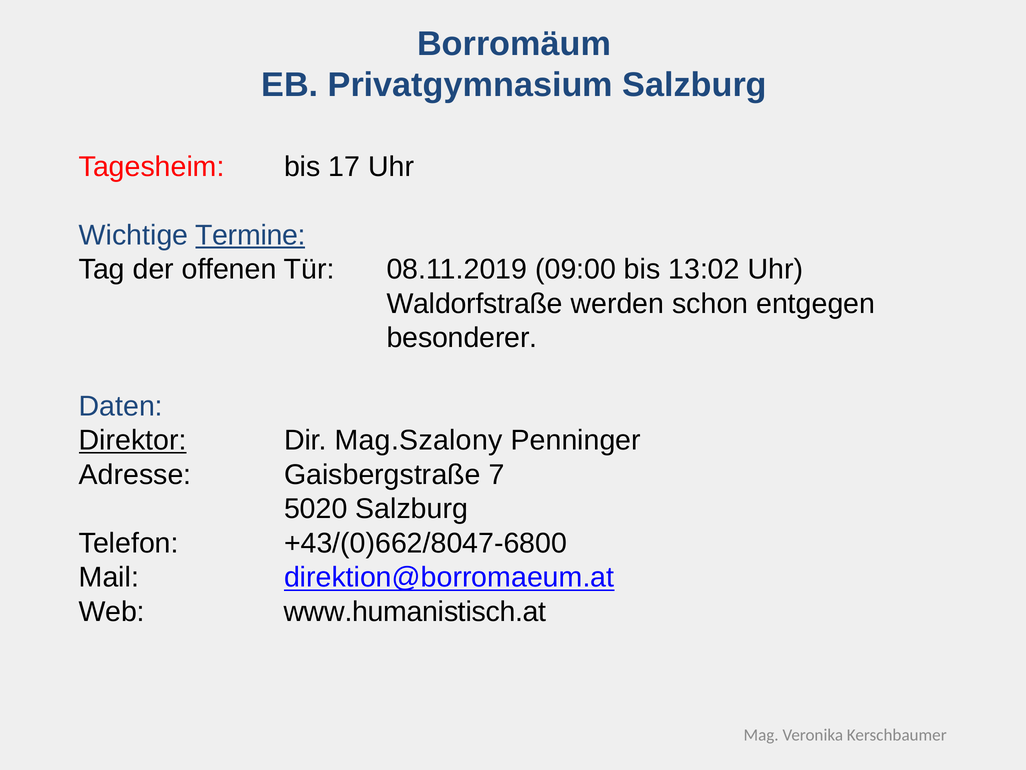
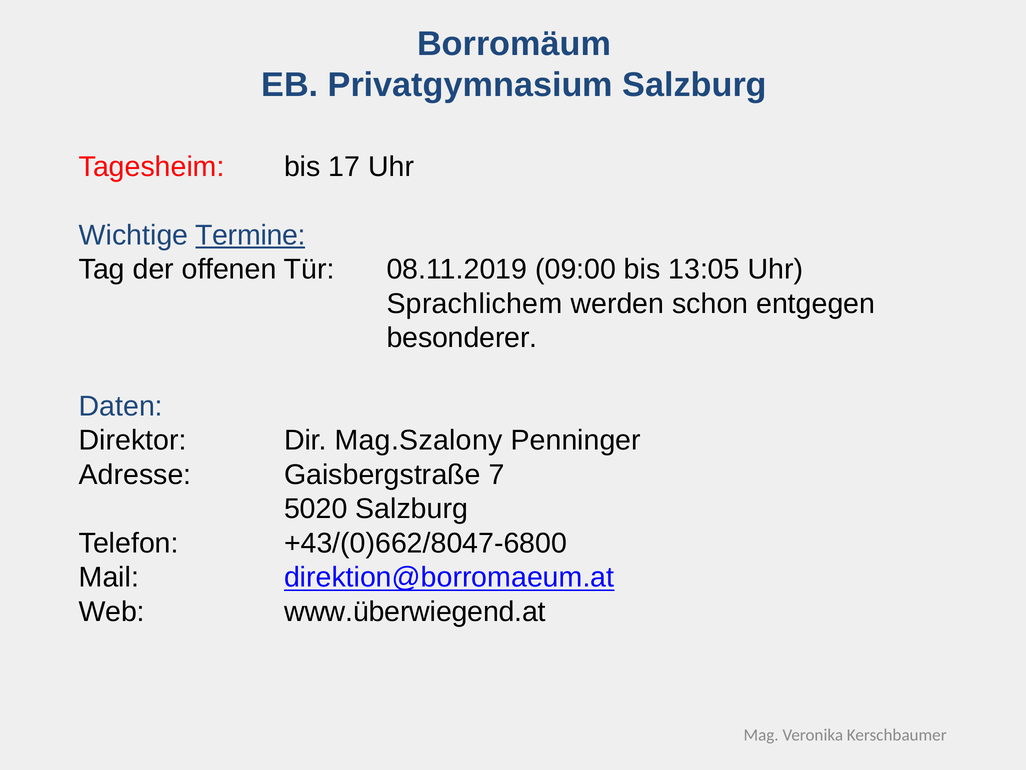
13:02: 13:02 -> 13:05 (704, 269)
Waldorfstraße: Waldorfstraße -> Sprachlichem (475, 303)
Direktor underline: present -> none (133, 440)
www.humanistisch.at: www.humanistisch.at -> www.überwiegend.at (415, 611)
